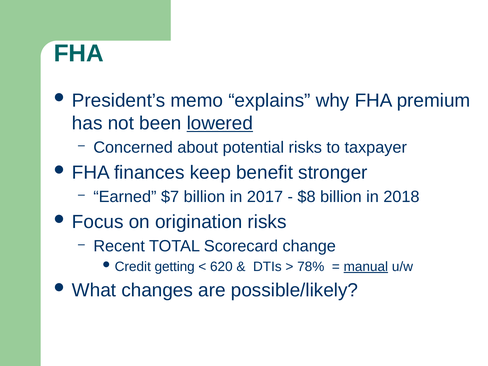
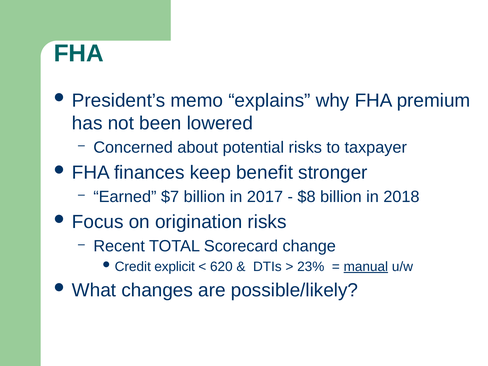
lowered underline: present -> none (220, 123)
getting: getting -> explicit (175, 267)
78%: 78% -> 23% (311, 267)
